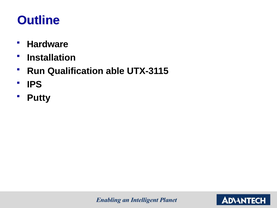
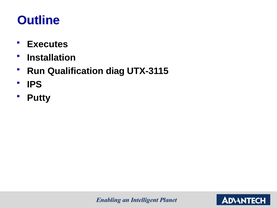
Hardware: Hardware -> Executes (47, 44)
able: able -> diag (115, 71)
